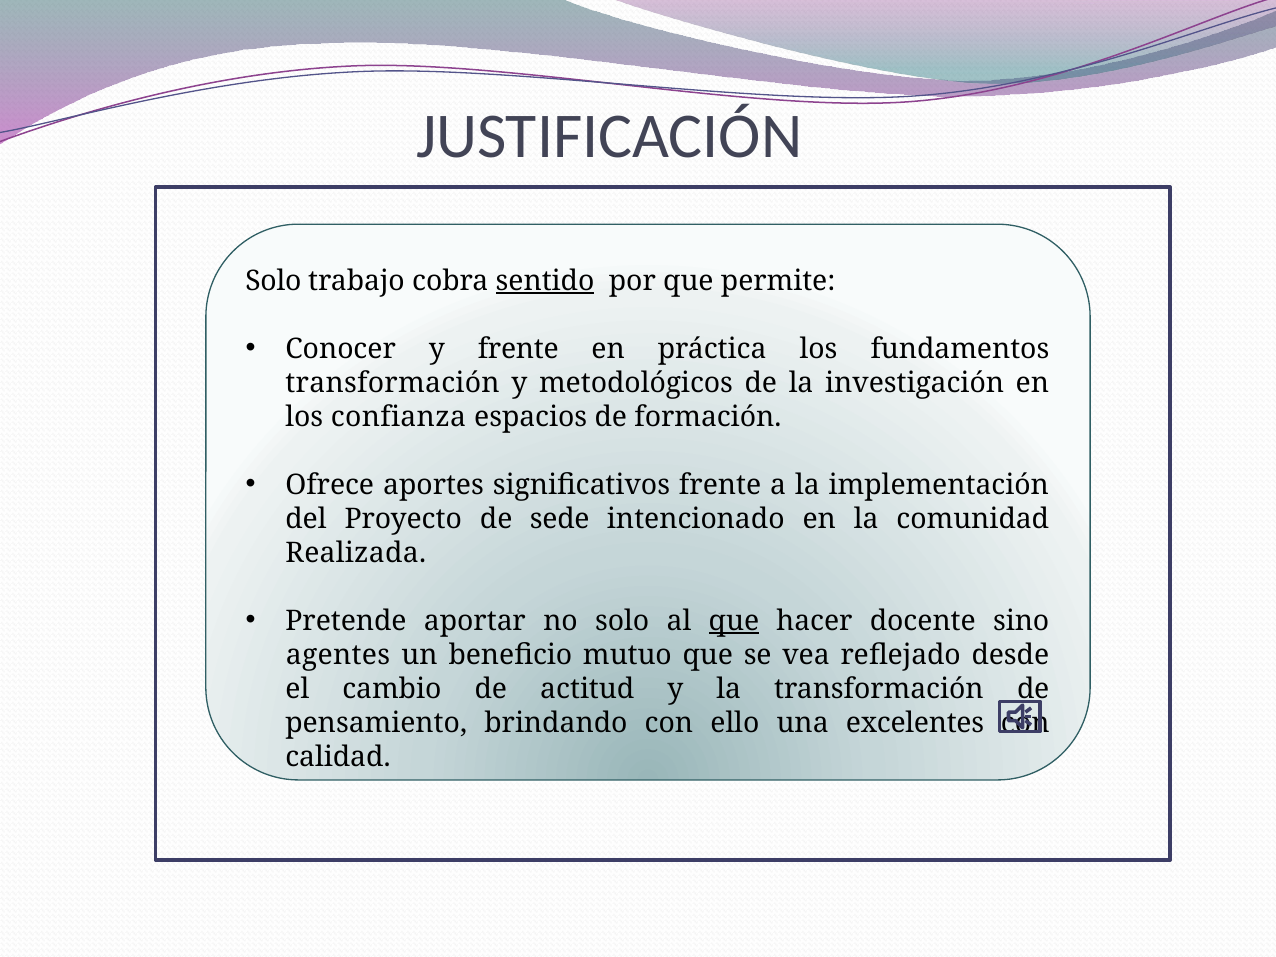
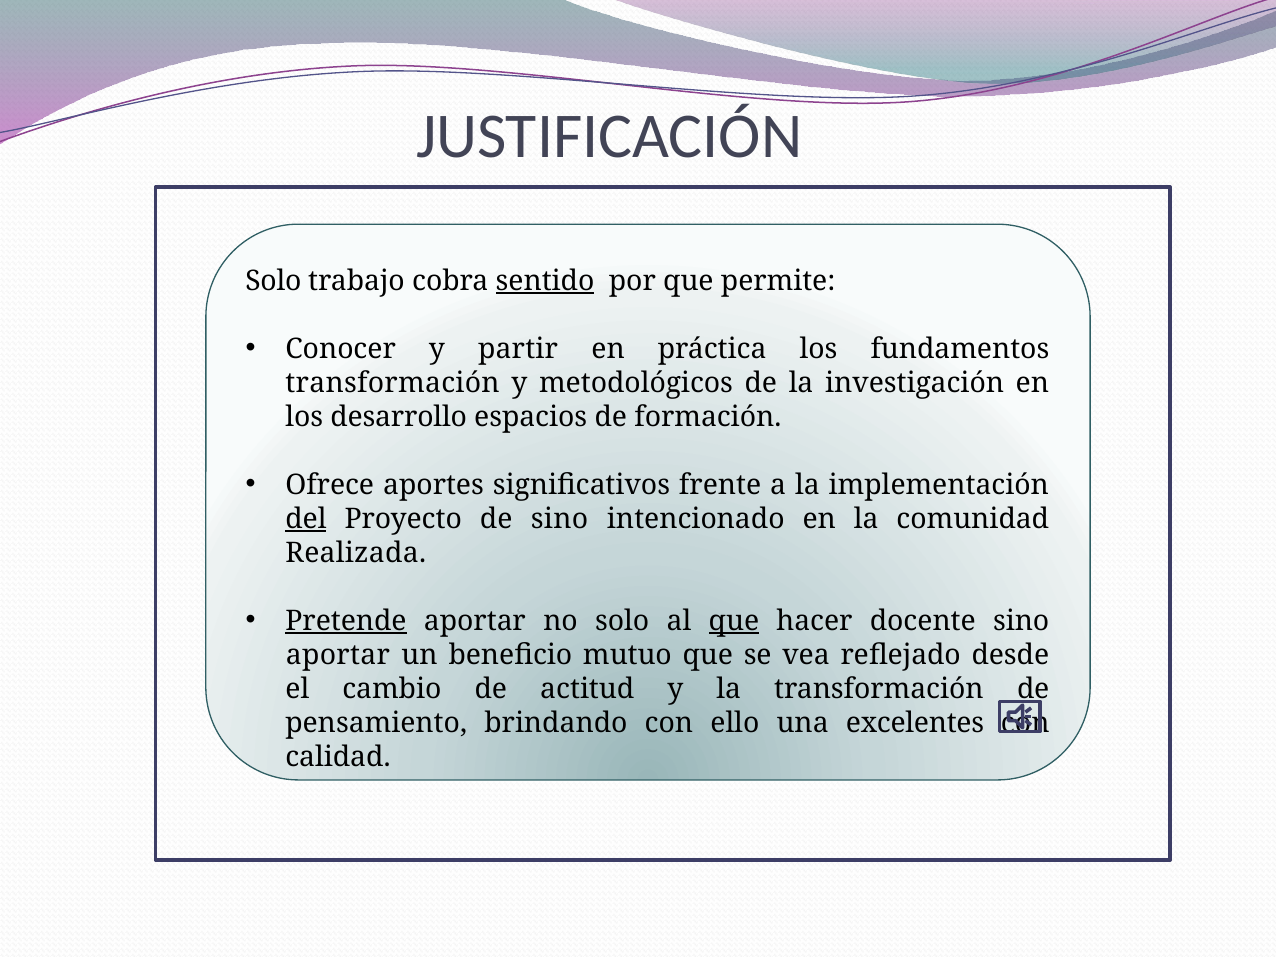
y frente: frente -> partir (518, 349)
confianza: confianza -> desarrollo (399, 417)
del underline: none -> present (306, 519)
de sede: sede -> sino (560, 519)
Pretende underline: none -> present (346, 621)
agentes: agentes -> aportar (338, 655)
